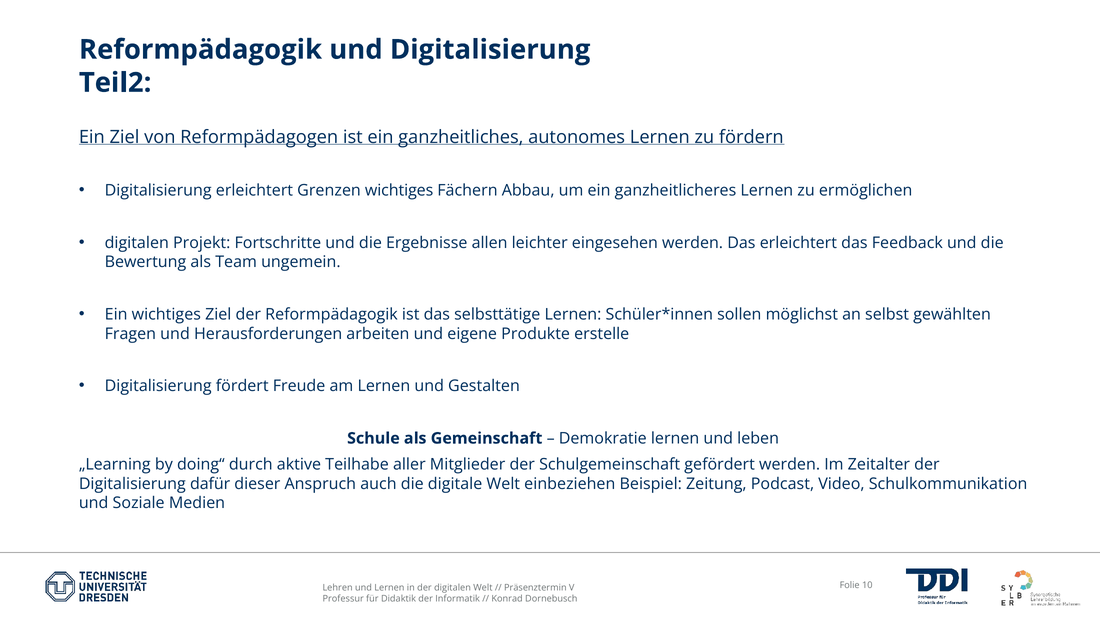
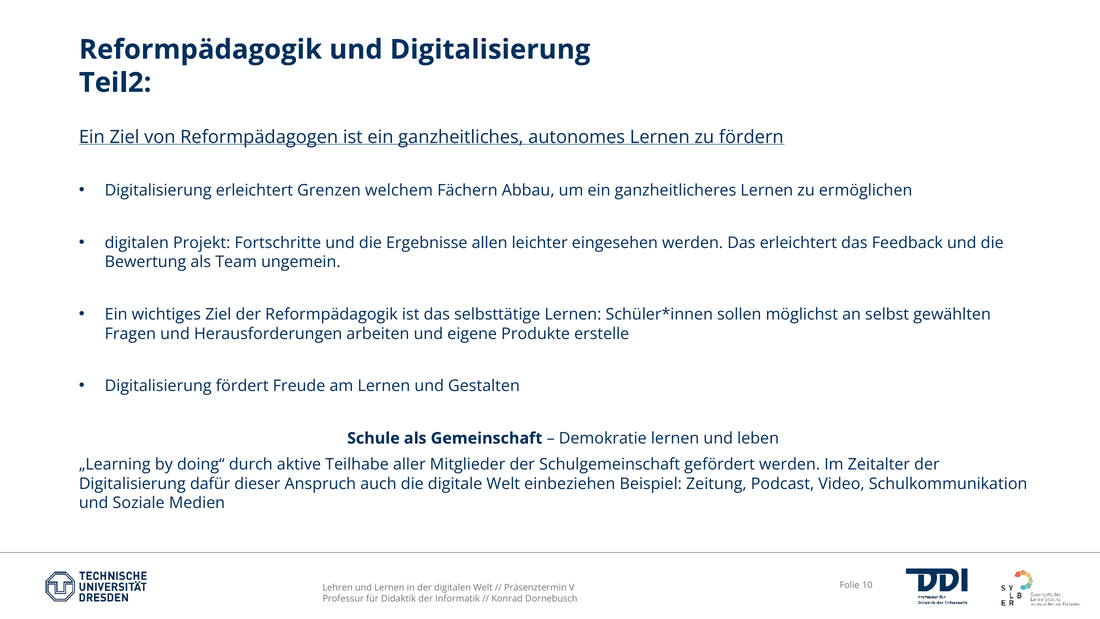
Grenzen wichtiges: wichtiges -> welchem (399, 190)
